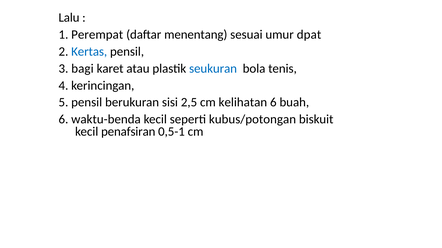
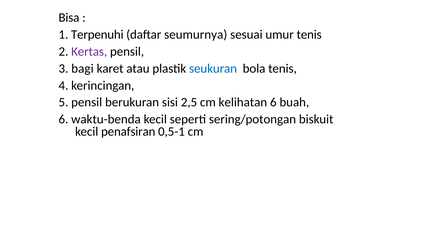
Lalu: Lalu -> Bisa (69, 18)
Perempat: Perempat -> Terpenuhi (97, 35)
menentang: menentang -> seumurnya (196, 35)
umur dpat: dpat -> tenis (309, 35)
Kertas colour: blue -> purple (89, 52)
kubus/potongan: kubus/potongan -> sering/potongan (253, 120)
